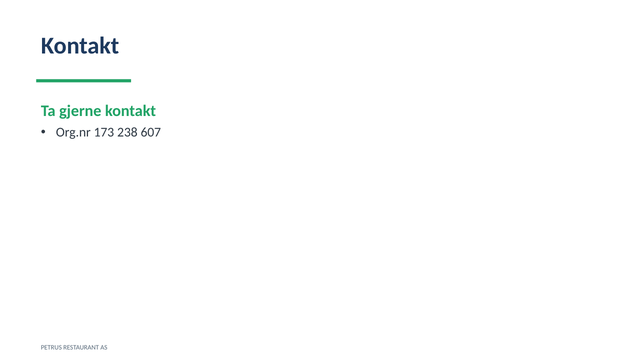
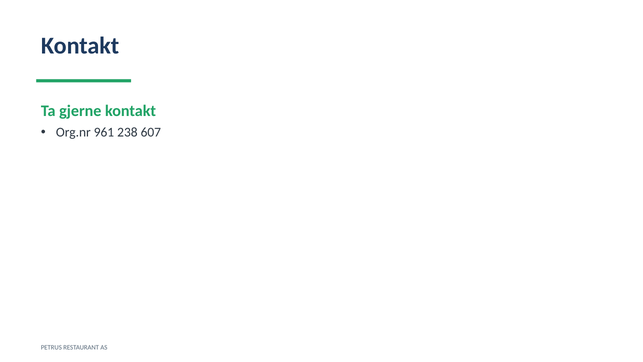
173: 173 -> 961 (104, 132)
